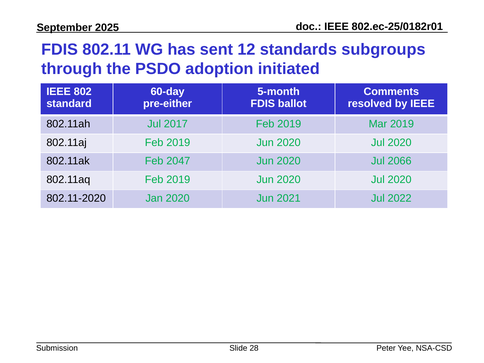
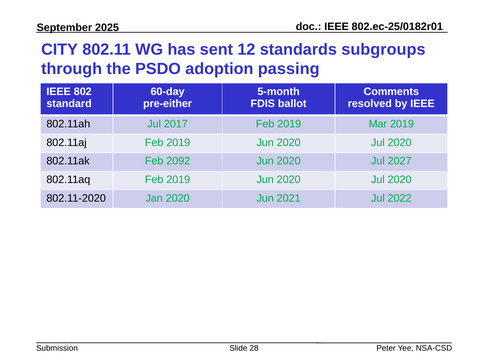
FDIS: FDIS -> CITY (60, 50)
initiated: initiated -> passing (289, 69)
2047: 2047 -> 2092 (178, 161)
2066: 2066 -> 2027 (400, 161)
